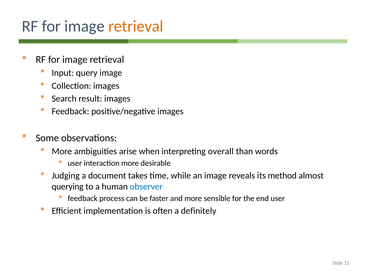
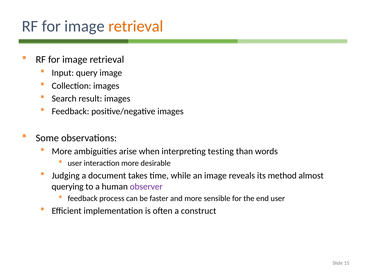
overall: overall -> testing (221, 151)
observer colour: blue -> purple (146, 186)
definitely: definitely -> construct (199, 210)
